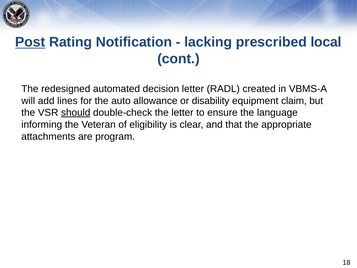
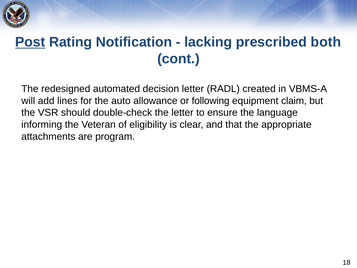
local: local -> both (326, 42)
disability: disability -> following (211, 101)
should underline: present -> none (76, 113)
